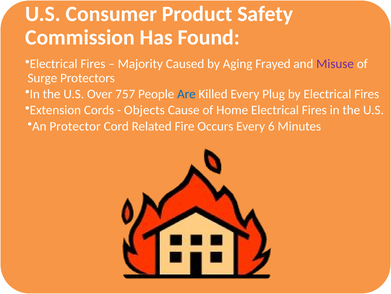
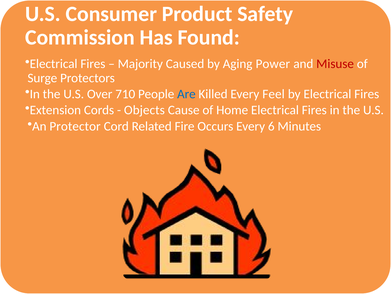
Frayed: Frayed -> Power (273, 64)
Misuse colour: purple -> red (335, 64)
757: 757 -> 710 (125, 94)
Plug: Plug -> Feel (274, 94)
